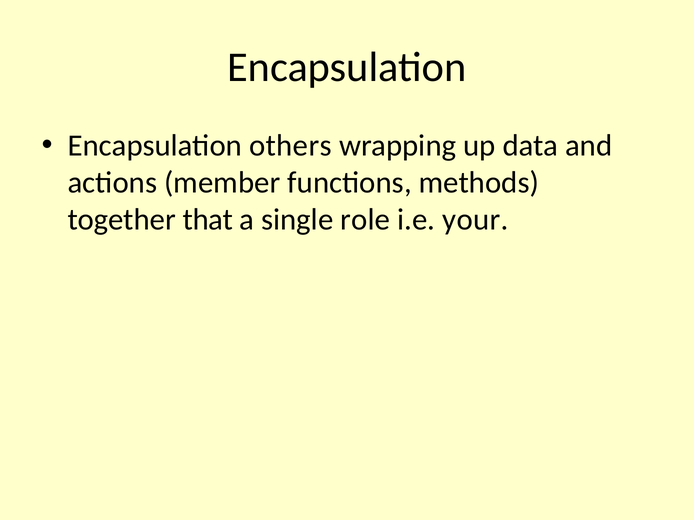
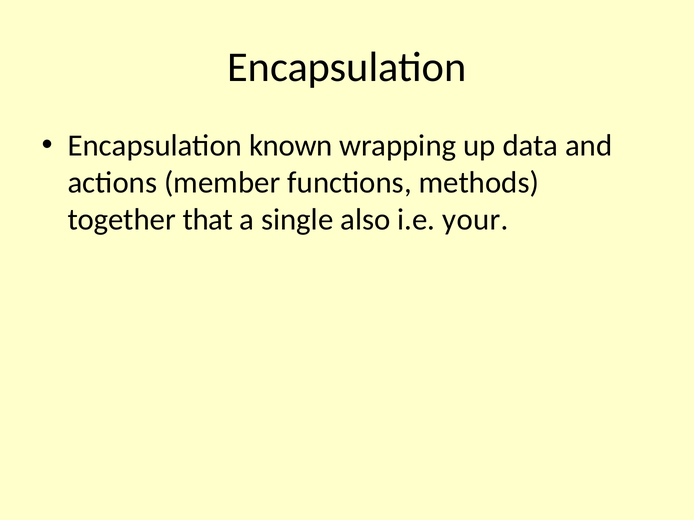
others: others -> known (291, 146)
role: role -> also (365, 220)
